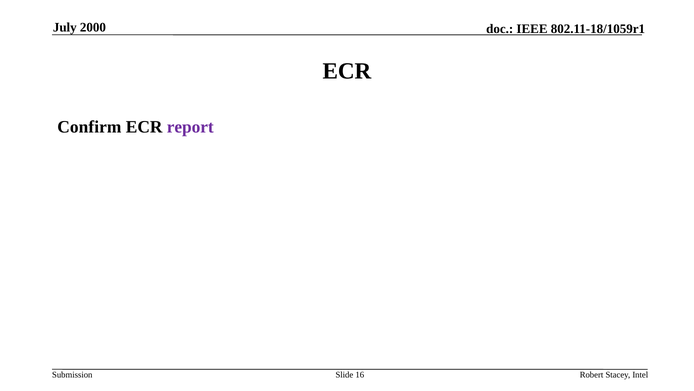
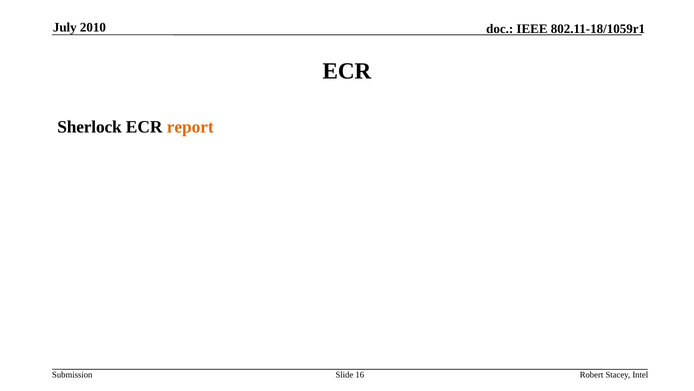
2000: 2000 -> 2010 (93, 28)
Confirm: Confirm -> Sherlock (90, 127)
report colour: purple -> orange (190, 127)
